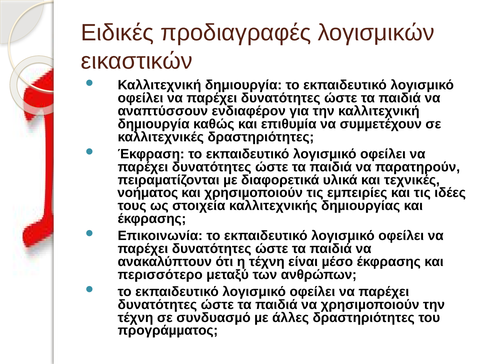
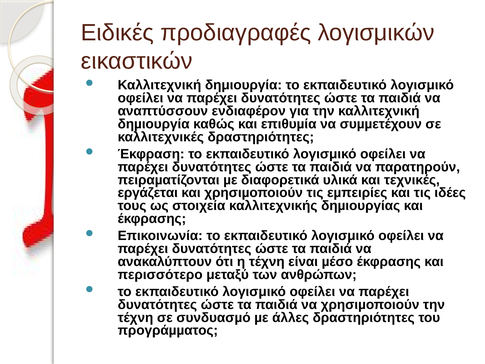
νοήματος: νοήματος -> εργάζεται (148, 193)
